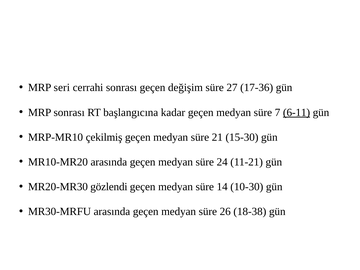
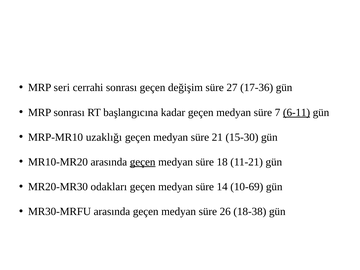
çekilmiş: çekilmiş -> uzaklığı (104, 137)
geçen underline: none -> present (143, 162)
24: 24 -> 18 (222, 162)
gözlendi: gözlendi -> odakları (109, 187)
10-30: 10-30 -> 10-69 (247, 187)
